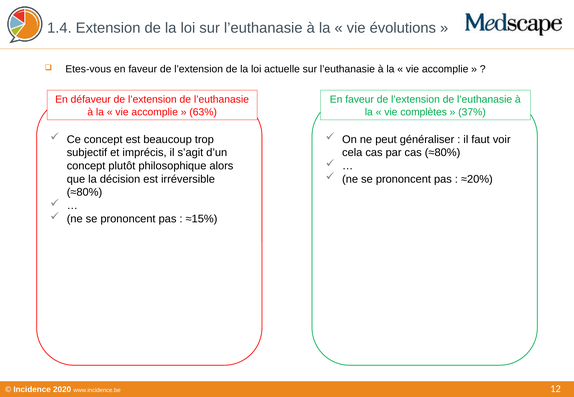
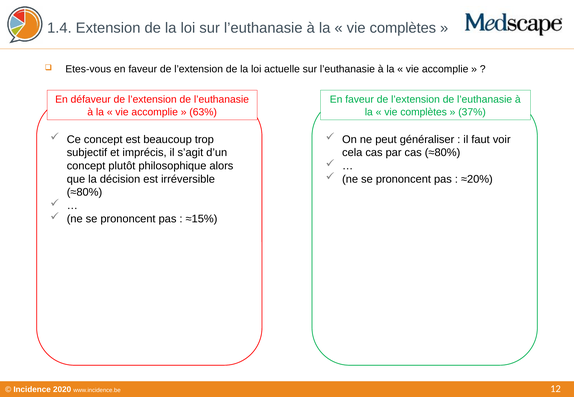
évolutions: évolutions -> complètes (403, 28)
